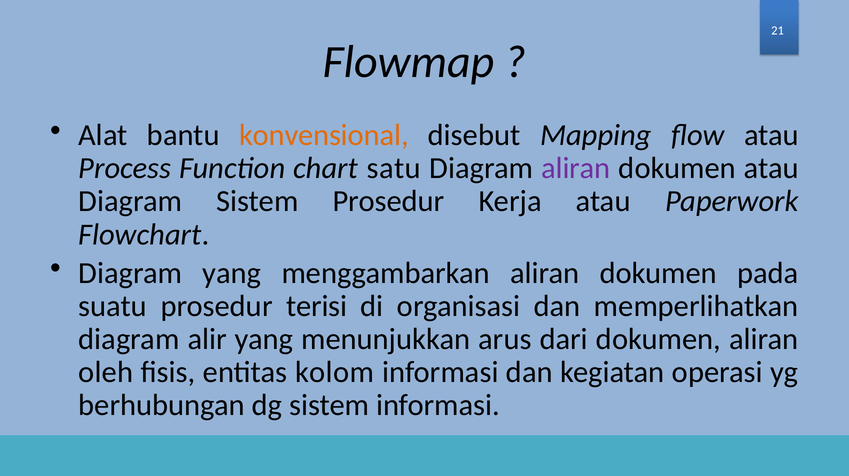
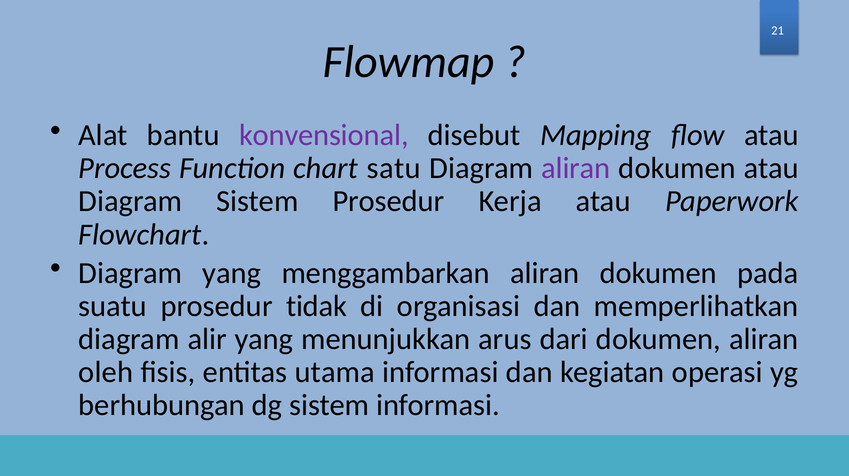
konvensional colour: orange -> purple (324, 135)
terisi: terisi -> tidak (317, 306)
kolom: kolom -> utama (335, 372)
